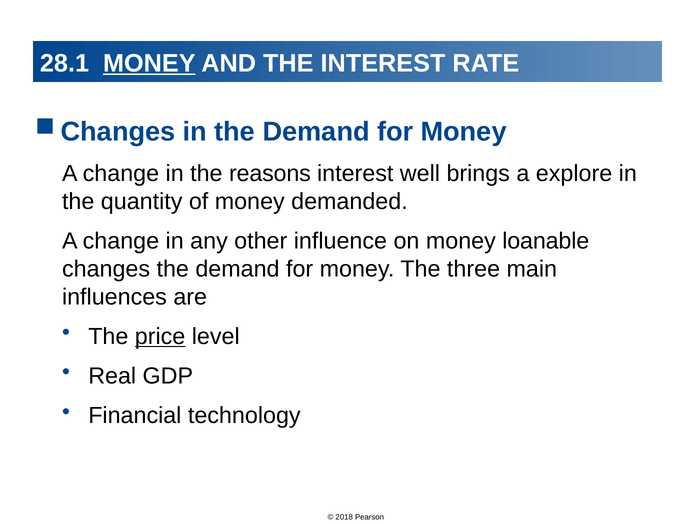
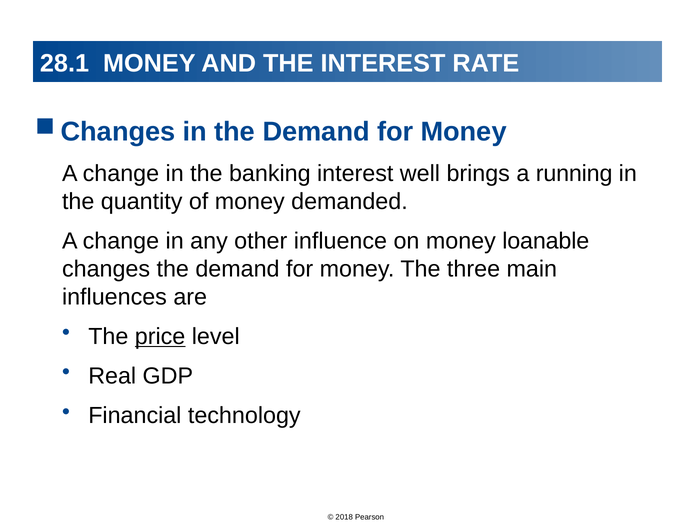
MONEY underline: present -> none (149, 63)
reasons: reasons -> banking (270, 173)
explore: explore -> running (574, 173)
